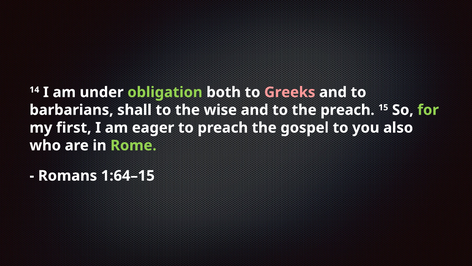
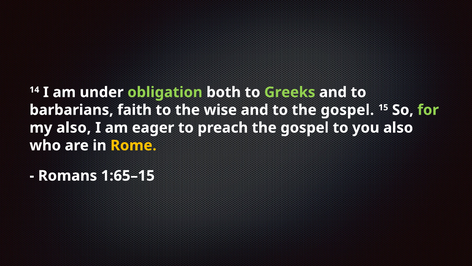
Greeks colour: pink -> light green (290, 92)
shall: shall -> faith (135, 110)
to the preach: preach -> gospel (347, 110)
my first: first -> also (74, 128)
Rome colour: light green -> yellow (133, 145)
1:64–15: 1:64–15 -> 1:65–15 (128, 175)
